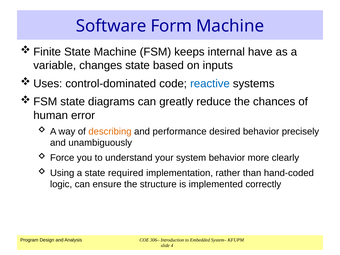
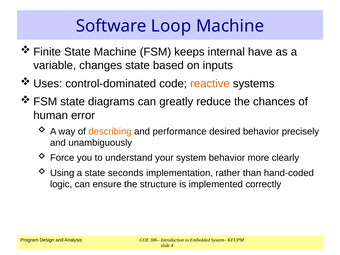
Form: Form -> Loop (171, 26)
reactive colour: blue -> orange (210, 84)
required: required -> seconds (126, 173)
